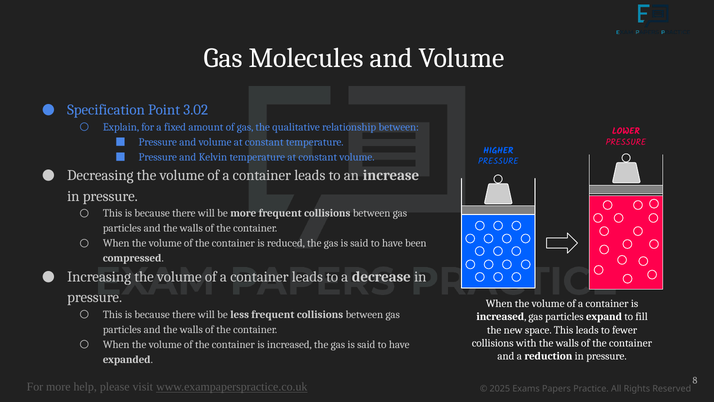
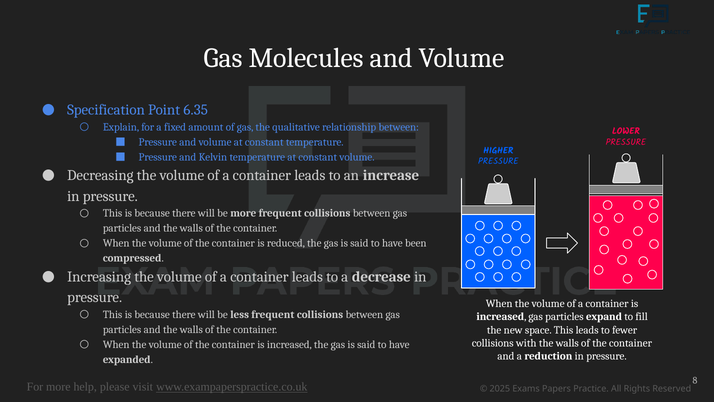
3.02: 3.02 -> 6.35 (196, 110)
